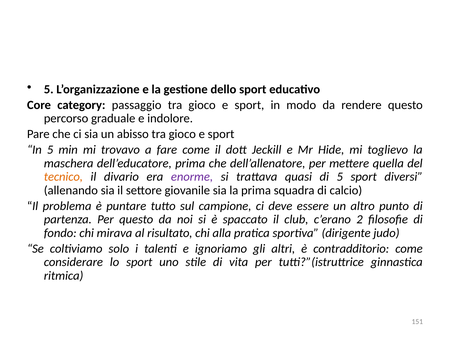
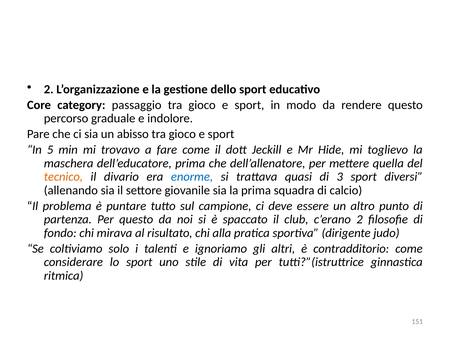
5: 5 -> 2 (49, 89)
enorme colour: purple -> blue (192, 177)
di 5: 5 -> 3 (340, 177)
